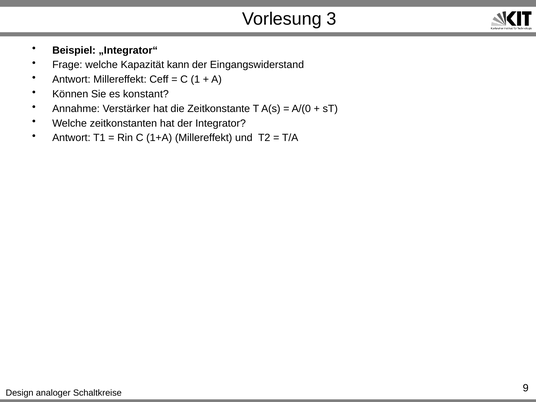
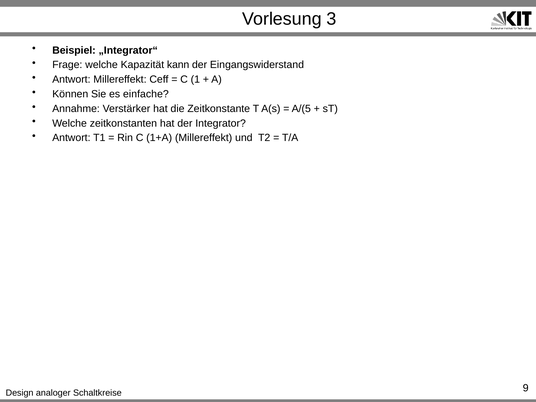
konstant: konstant -> einfache (146, 94)
A/(0: A/(0 -> A/(5 (301, 109)
